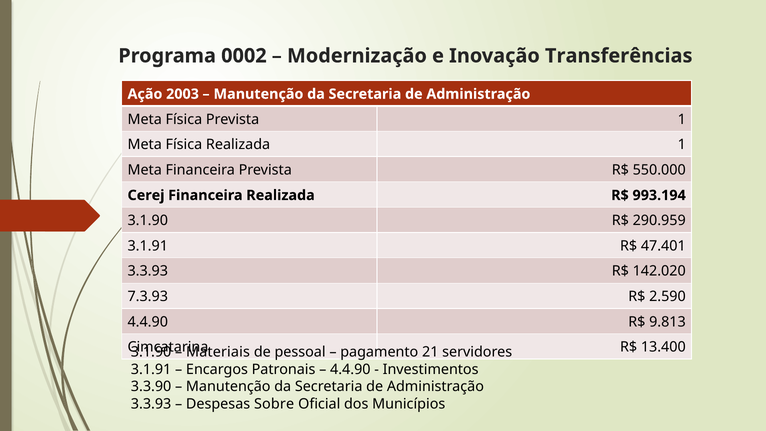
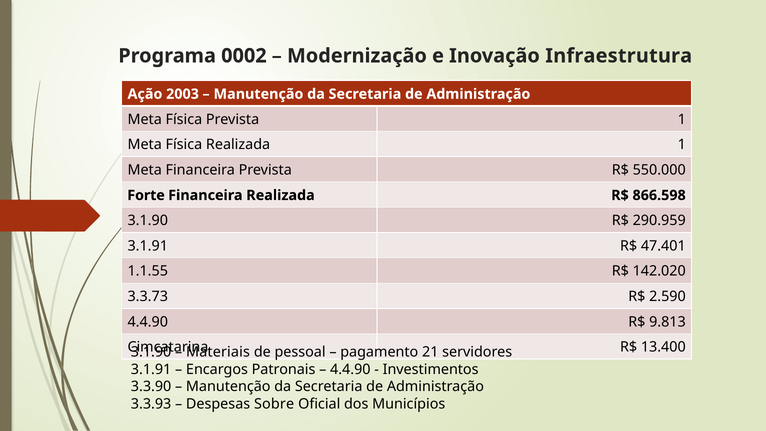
Transferências: Transferências -> Infraestrutura (619, 56)
Cerej: Cerej -> Forte (146, 195)
993.194: 993.194 -> 866.598 (659, 195)
3.3.93: 3.3.93 -> 1.1.55 (148, 271)
7.3.93: 7.3.93 -> 3.3.73 (148, 296)
